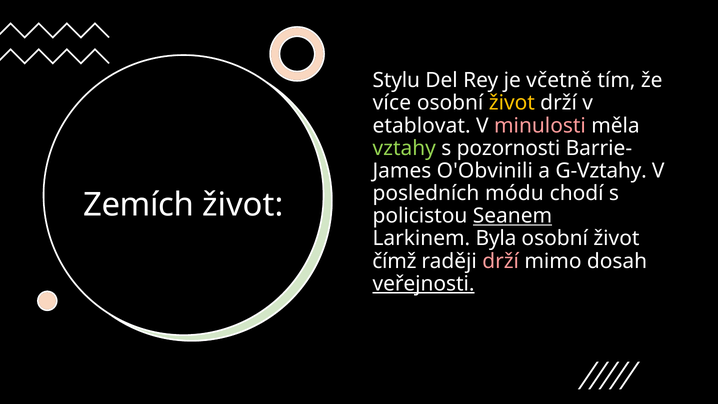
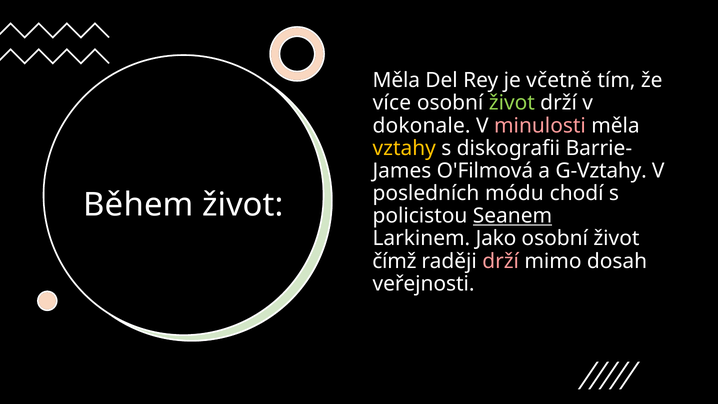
Stylu: Stylu -> Měla (396, 80)
život colour: yellow -> light green (512, 103)
etablovat: etablovat -> dokonale (422, 126)
vztahy colour: light green -> yellow (404, 148)
pozornosti: pozornosti -> diskografii (508, 148)
O'Obvinili: O'Obvinili -> O'Filmová (485, 171)
Zemích: Zemích -> Během (138, 205)
Byla: Byla -> Jako (496, 238)
veřejnosti underline: present -> none (424, 284)
